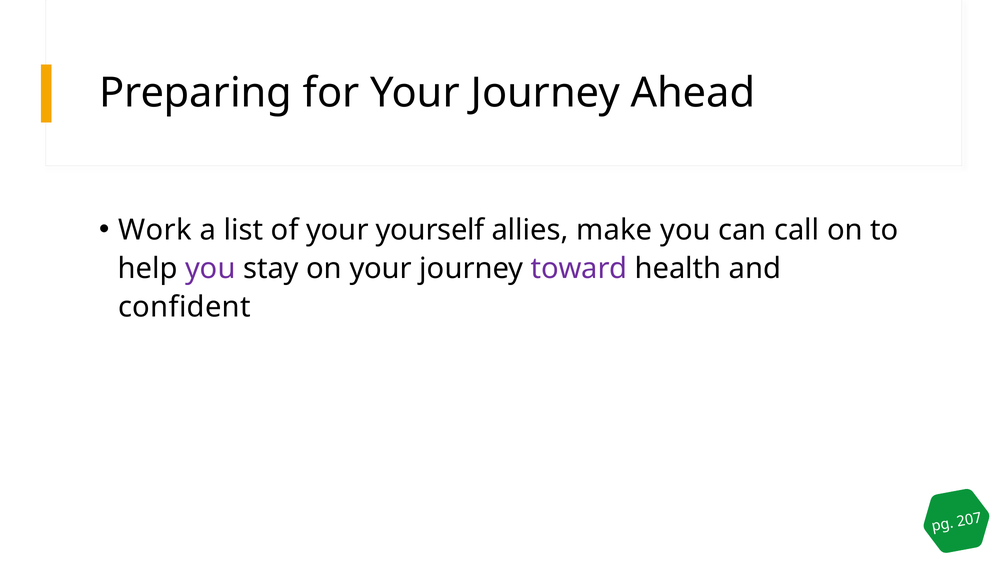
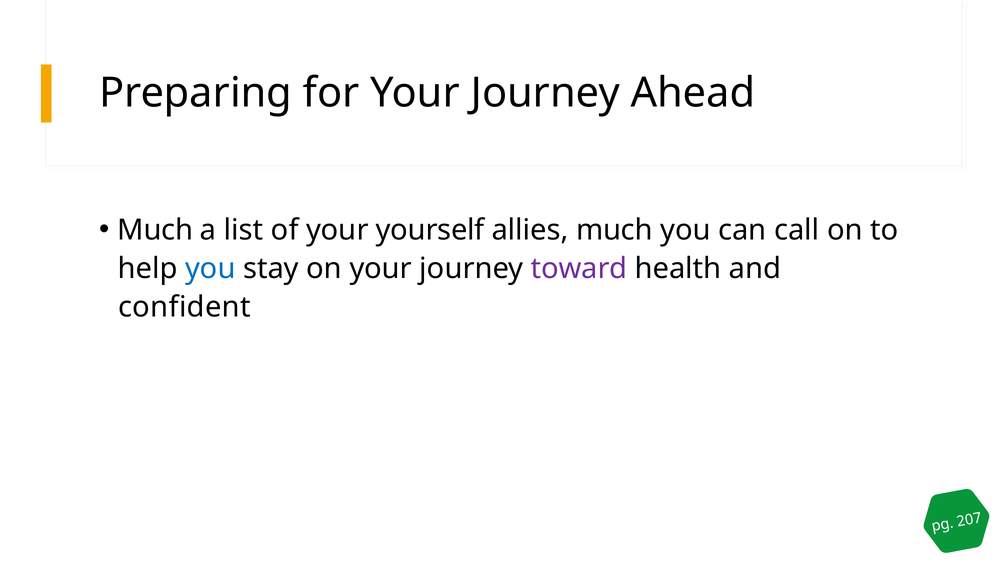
Work: Work -> Much (155, 230)
allies make: make -> much (614, 230)
you colour: purple -> blue (210, 268)
